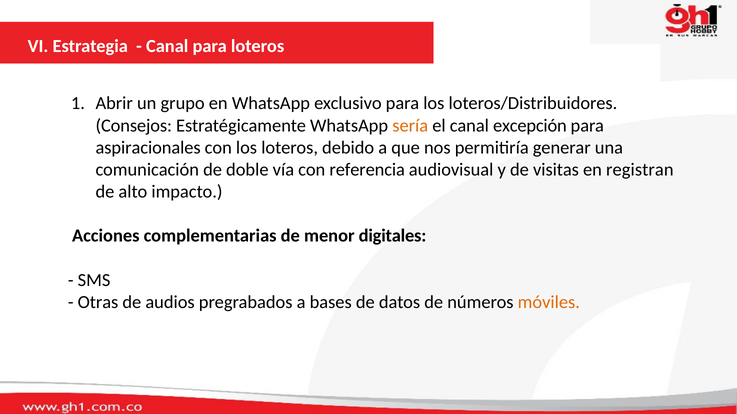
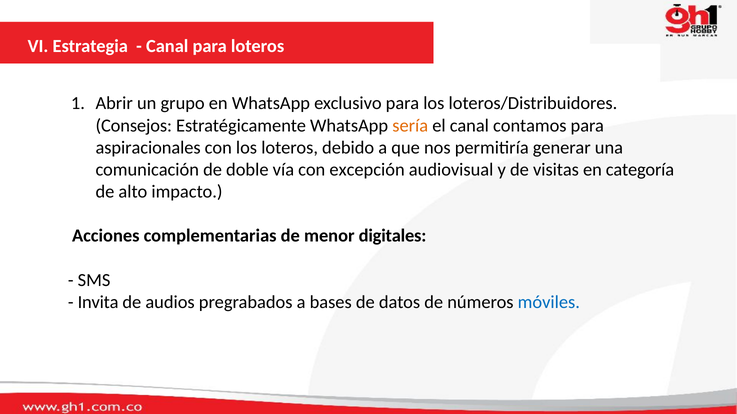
excepción: excepción -> contamos (530, 126)
referencia: referencia -> excepción (367, 170)
registran: registran -> categoría (640, 170)
Otras: Otras -> Invita (98, 303)
móviles colour: orange -> blue (549, 303)
